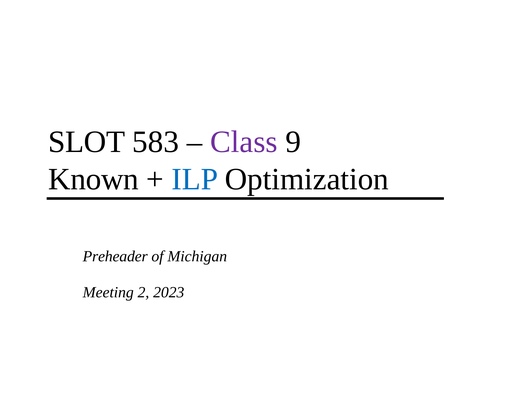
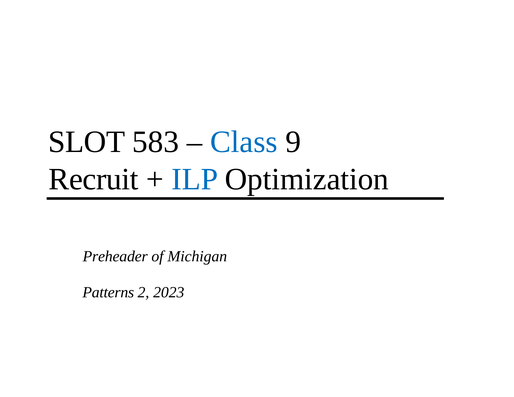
Class colour: purple -> blue (244, 142)
Known: Known -> Recruit (94, 179)
Meeting: Meeting -> Patterns (108, 293)
